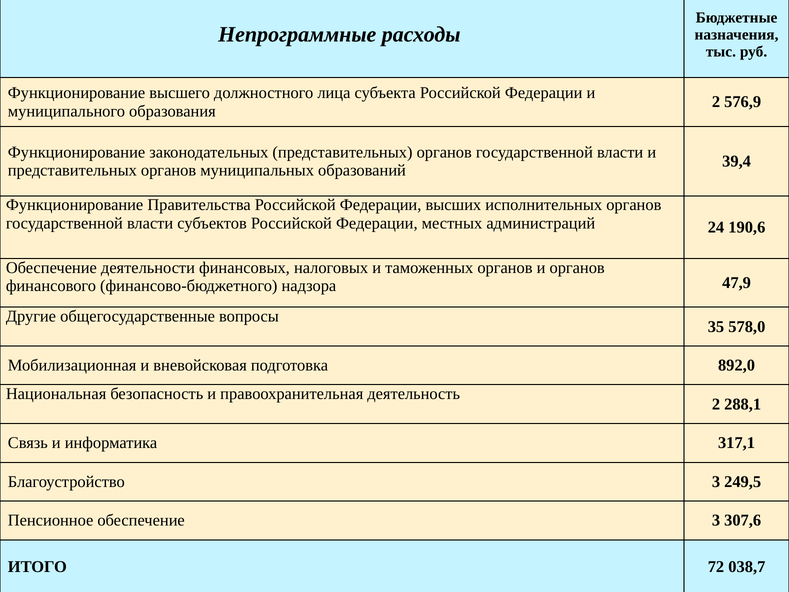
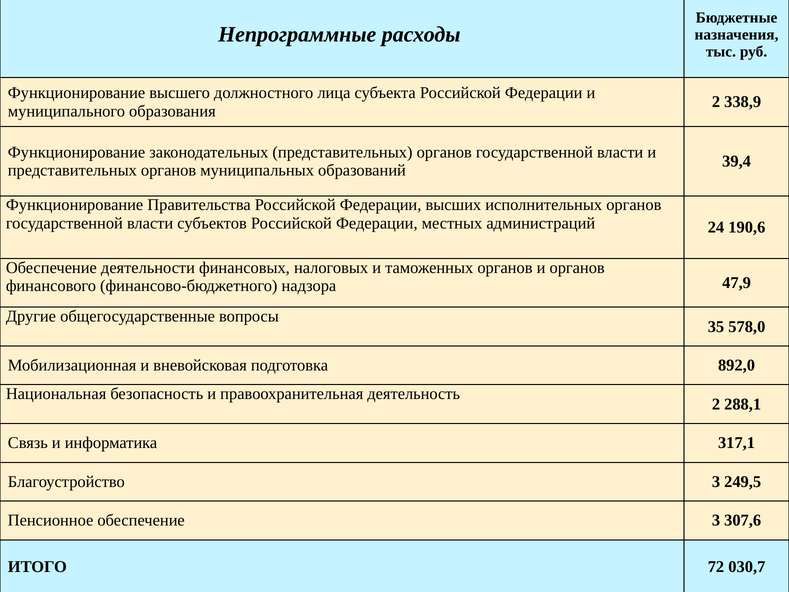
576,9: 576,9 -> 338,9 (743, 102)
038,7: 038,7 -> 030,7 (747, 566)
